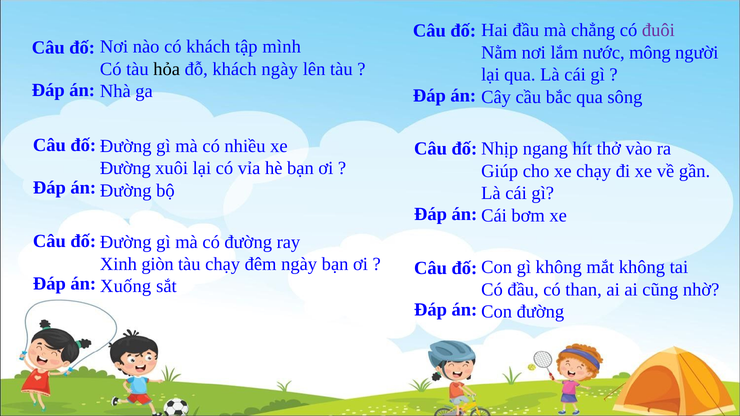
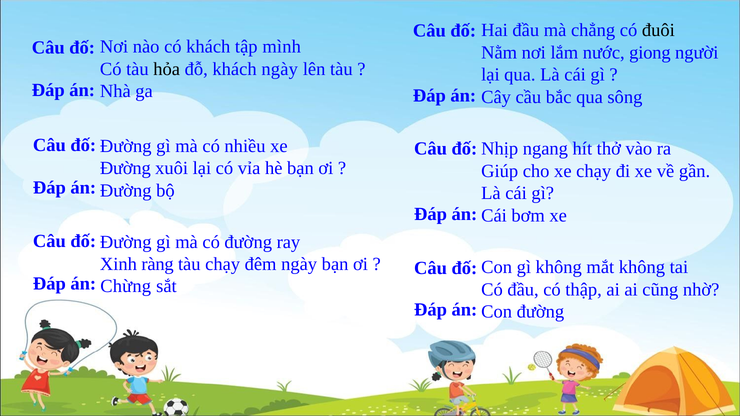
đuôi colour: purple -> black (658, 30)
mông: mông -> giong (650, 53)
giòn: giòn -> ràng (158, 264)
Xuống: Xuống -> Chừng (126, 287)
than: than -> thập (584, 290)
